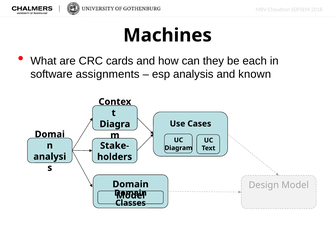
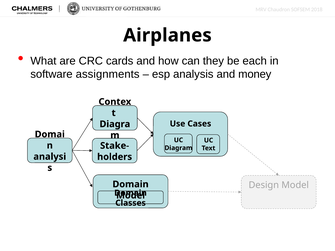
Machines: Machines -> Airplanes (167, 35)
known: known -> money (255, 74)
